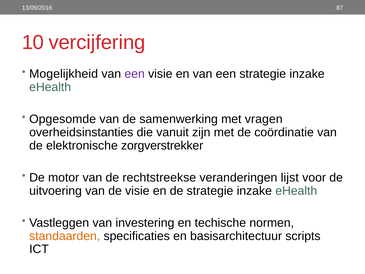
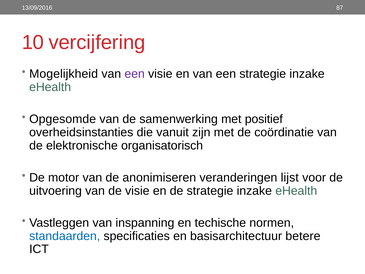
vragen: vragen -> positief (264, 119)
zorgverstrekker: zorgverstrekker -> organisatorisch (162, 145)
rechtstreekse: rechtstreekse -> anonimiseren (159, 177)
investering: investering -> inspanning (145, 223)
standaarden colour: orange -> blue (65, 236)
scripts: scripts -> betere (303, 236)
